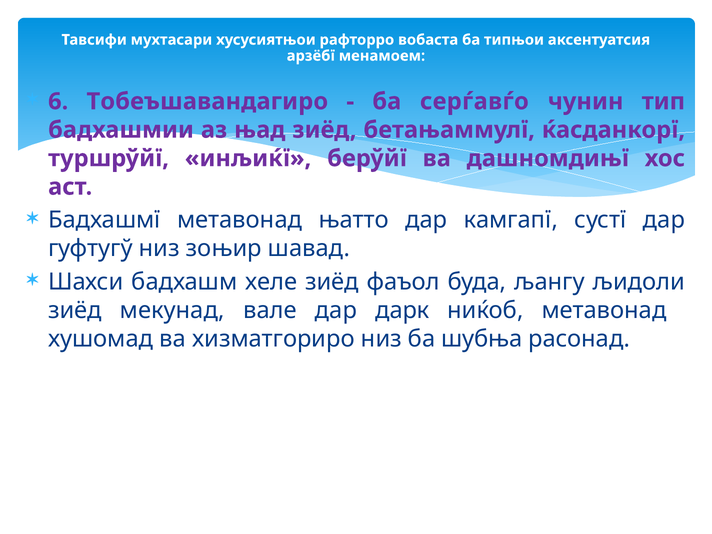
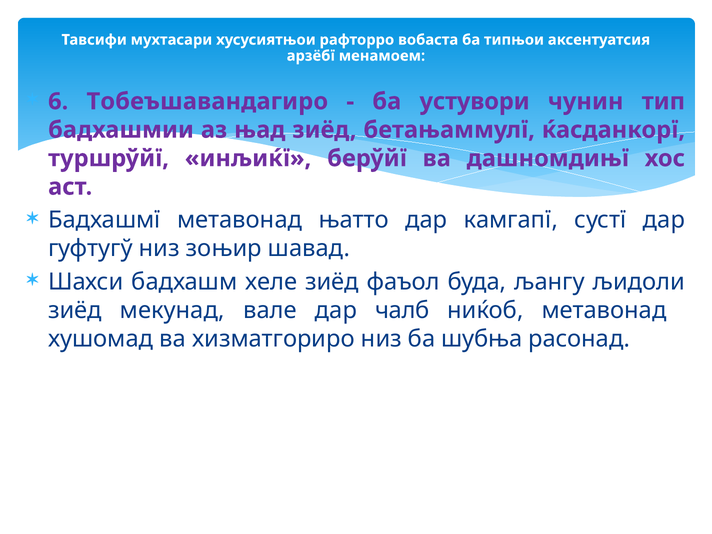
серѓавѓо: серѓавѓо -> устувори (475, 101)
дарк: дарк -> чалб (402, 310)
